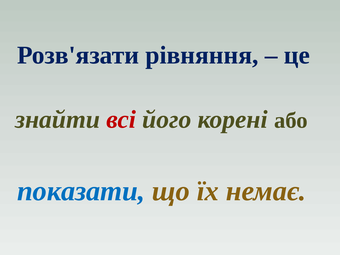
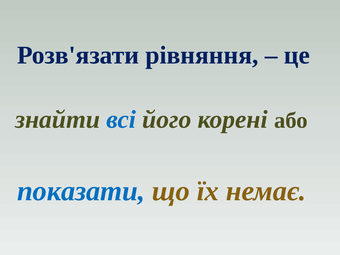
всі colour: red -> blue (121, 120)
